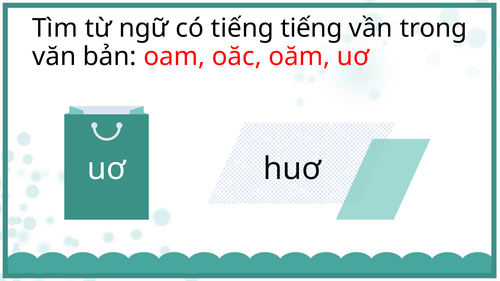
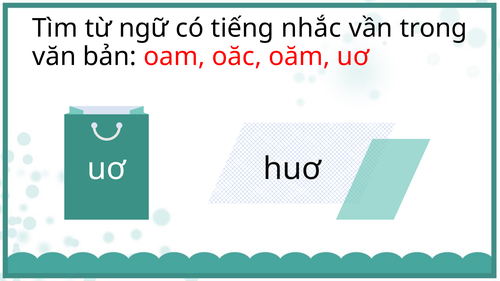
tiếng tiếng: tiếng -> nhắc (311, 28)
